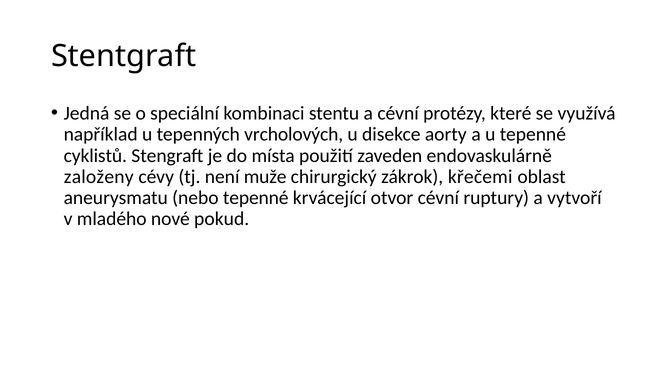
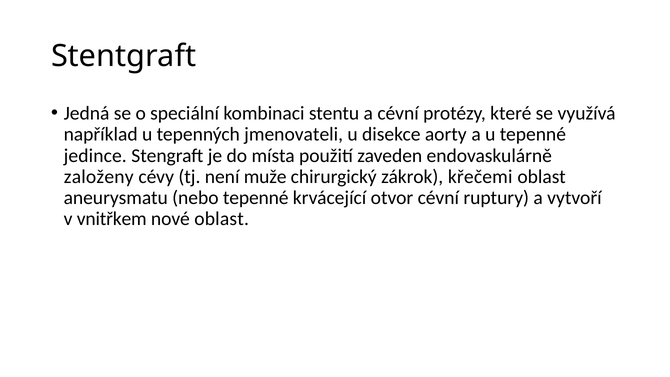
vrcholových: vrcholových -> jmenovateli (294, 134)
cyklistů: cyklistů -> jedince (95, 155)
mladého: mladého -> vnitřkem (112, 219)
nové pokud: pokud -> oblast (222, 219)
